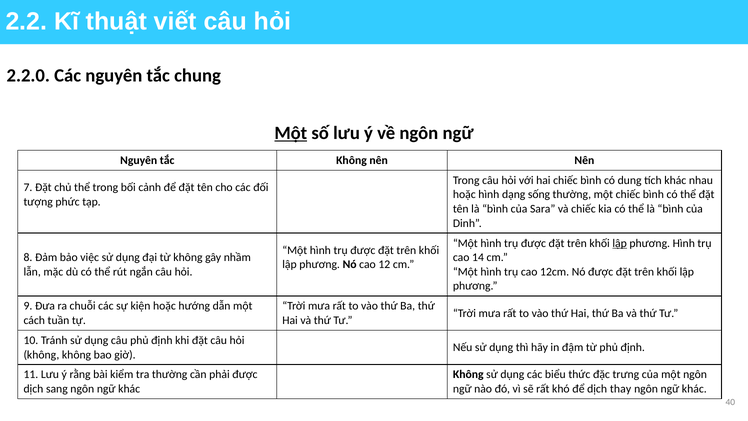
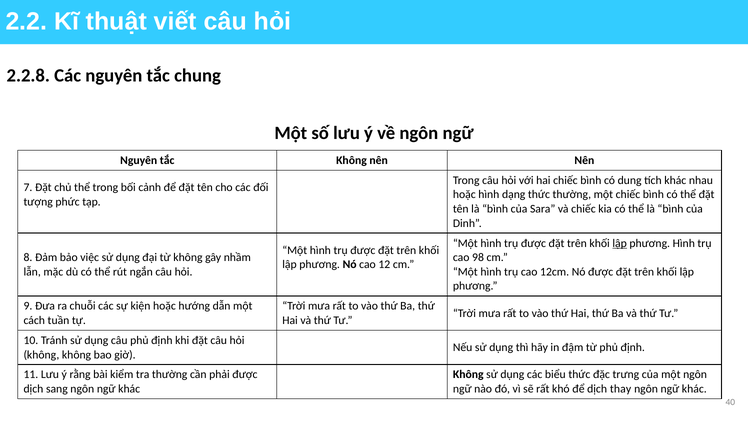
2.2.0: 2.2.0 -> 2.2.8 (28, 76)
Một underline: present -> none (291, 133)
dạng sống: sống -> thức (539, 194)
14: 14 -> 98 (478, 257)
